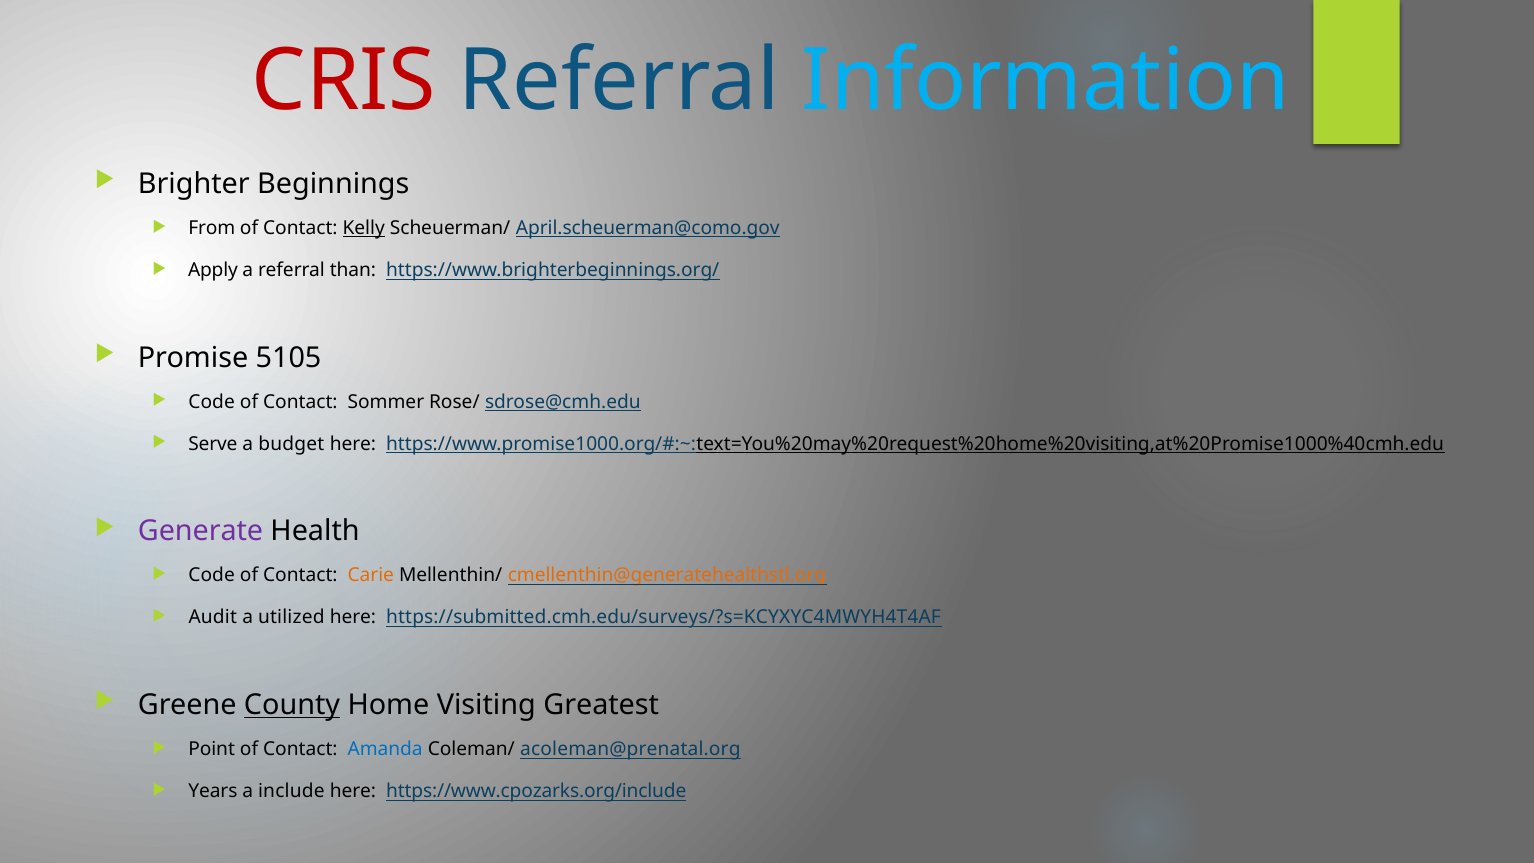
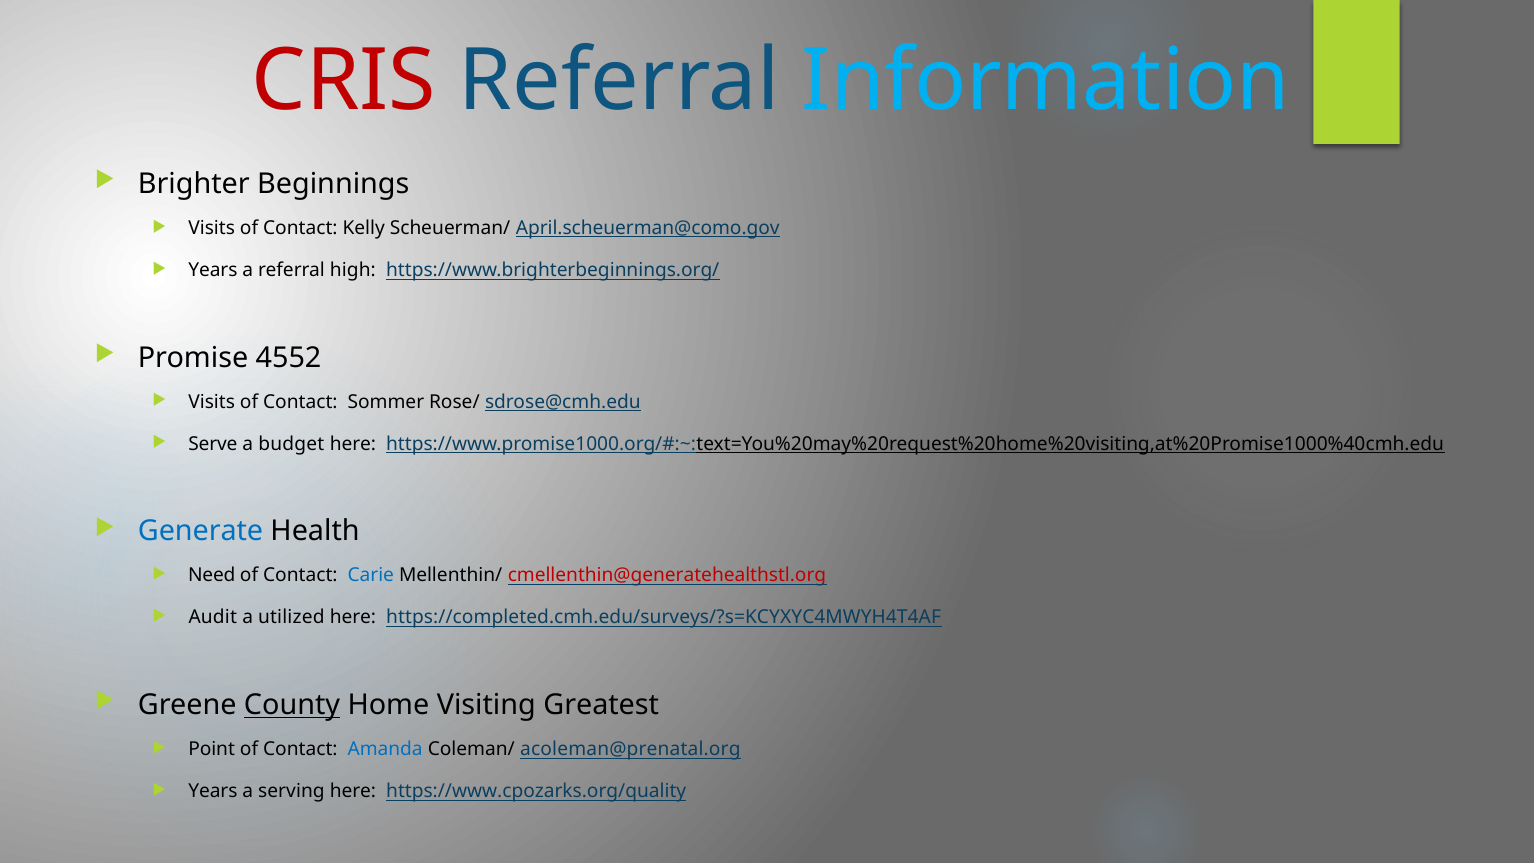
From: From -> Visits (212, 228)
Kelly underline: present -> none (364, 228)
Apply: Apply -> Years (213, 270)
than: than -> high (353, 270)
5105: 5105 -> 4552 (289, 358)
Code: Code -> Visits (212, 402)
Generate colour: purple -> blue (201, 531)
Code: Code -> Need (212, 575)
Carie colour: orange -> blue (371, 575)
cmellenthin@generatehealthstl.org colour: orange -> red (667, 575)
https://submitted.cmh.edu/surveys/?s=KCYXYC4MWYH4T4AF: https://submitted.cmh.edu/surveys/?s=KCYXYC4MWYH4T4AF -> https://completed.cmh.edu/surveys/?s=KCYXYC4MWYH4T4AF (664, 618)
include: include -> serving (291, 791)
https://www.cpozarks.org/include: https://www.cpozarks.org/include -> https://www.cpozarks.org/quality (536, 791)
